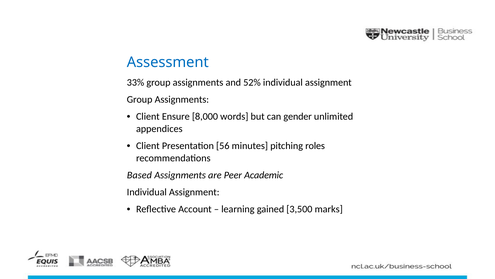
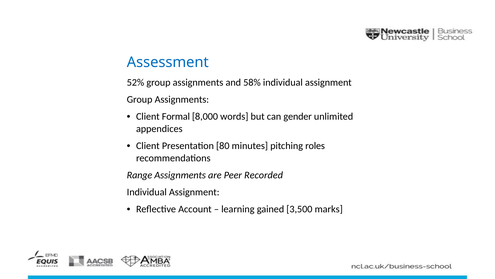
33%: 33% -> 52% (135, 82)
52%: 52% -> 58% (252, 82)
Ensure: Ensure -> Formal (176, 116)
56: 56 -> 80 (223, 145)
Based: Based -> Range (140, 175)
Academic: Academic -> Recorded (264, 175)
